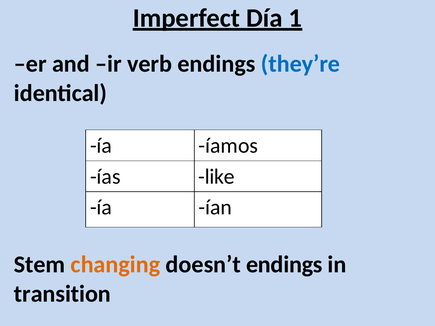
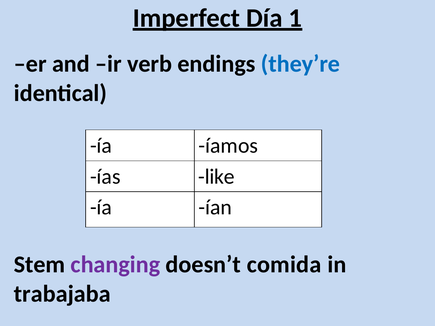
changing colour: orange -> purple (115, 265)
doesn’t endings: endings -> comida (284, 265)
transition: transition -> trabajaba (62, 294)
